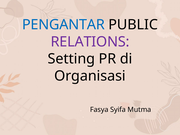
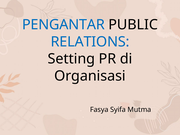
RELATIONS colour: purple -> blue (90, 42)
